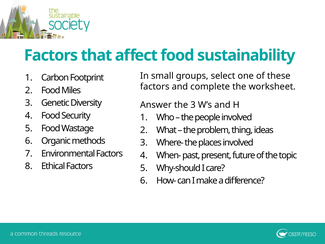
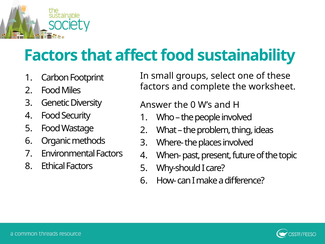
the 3: 3 -> 0 (193, 105)
